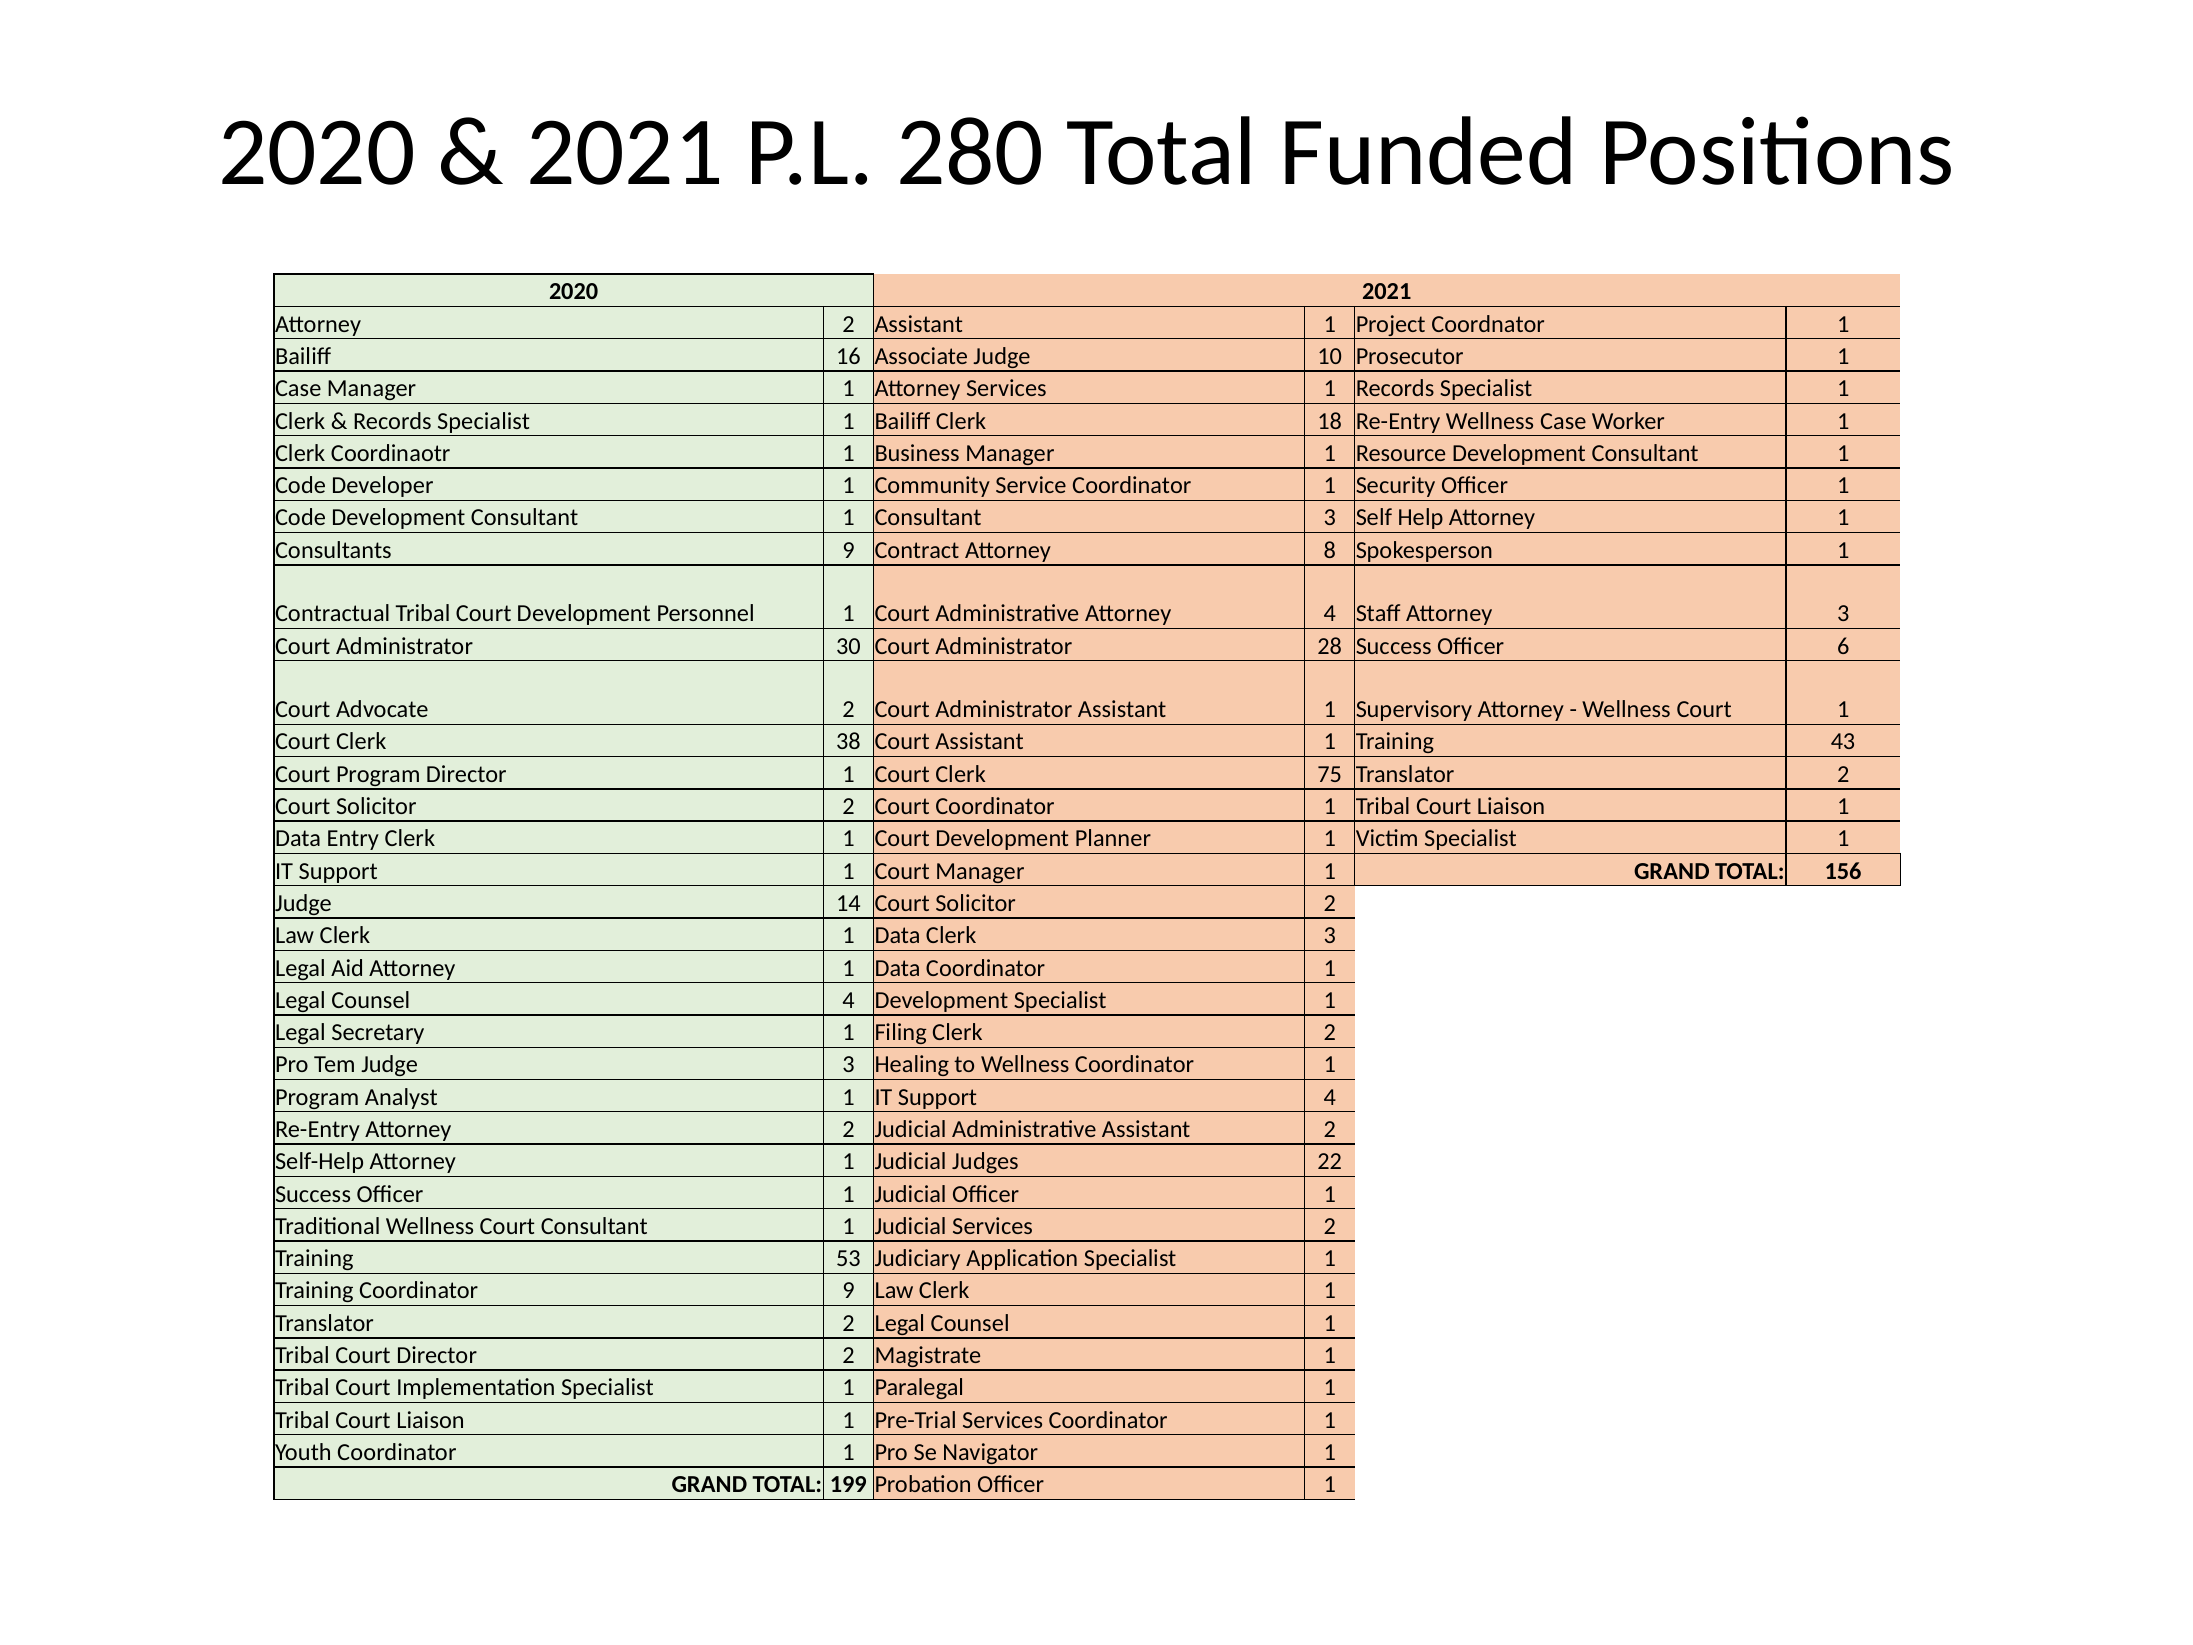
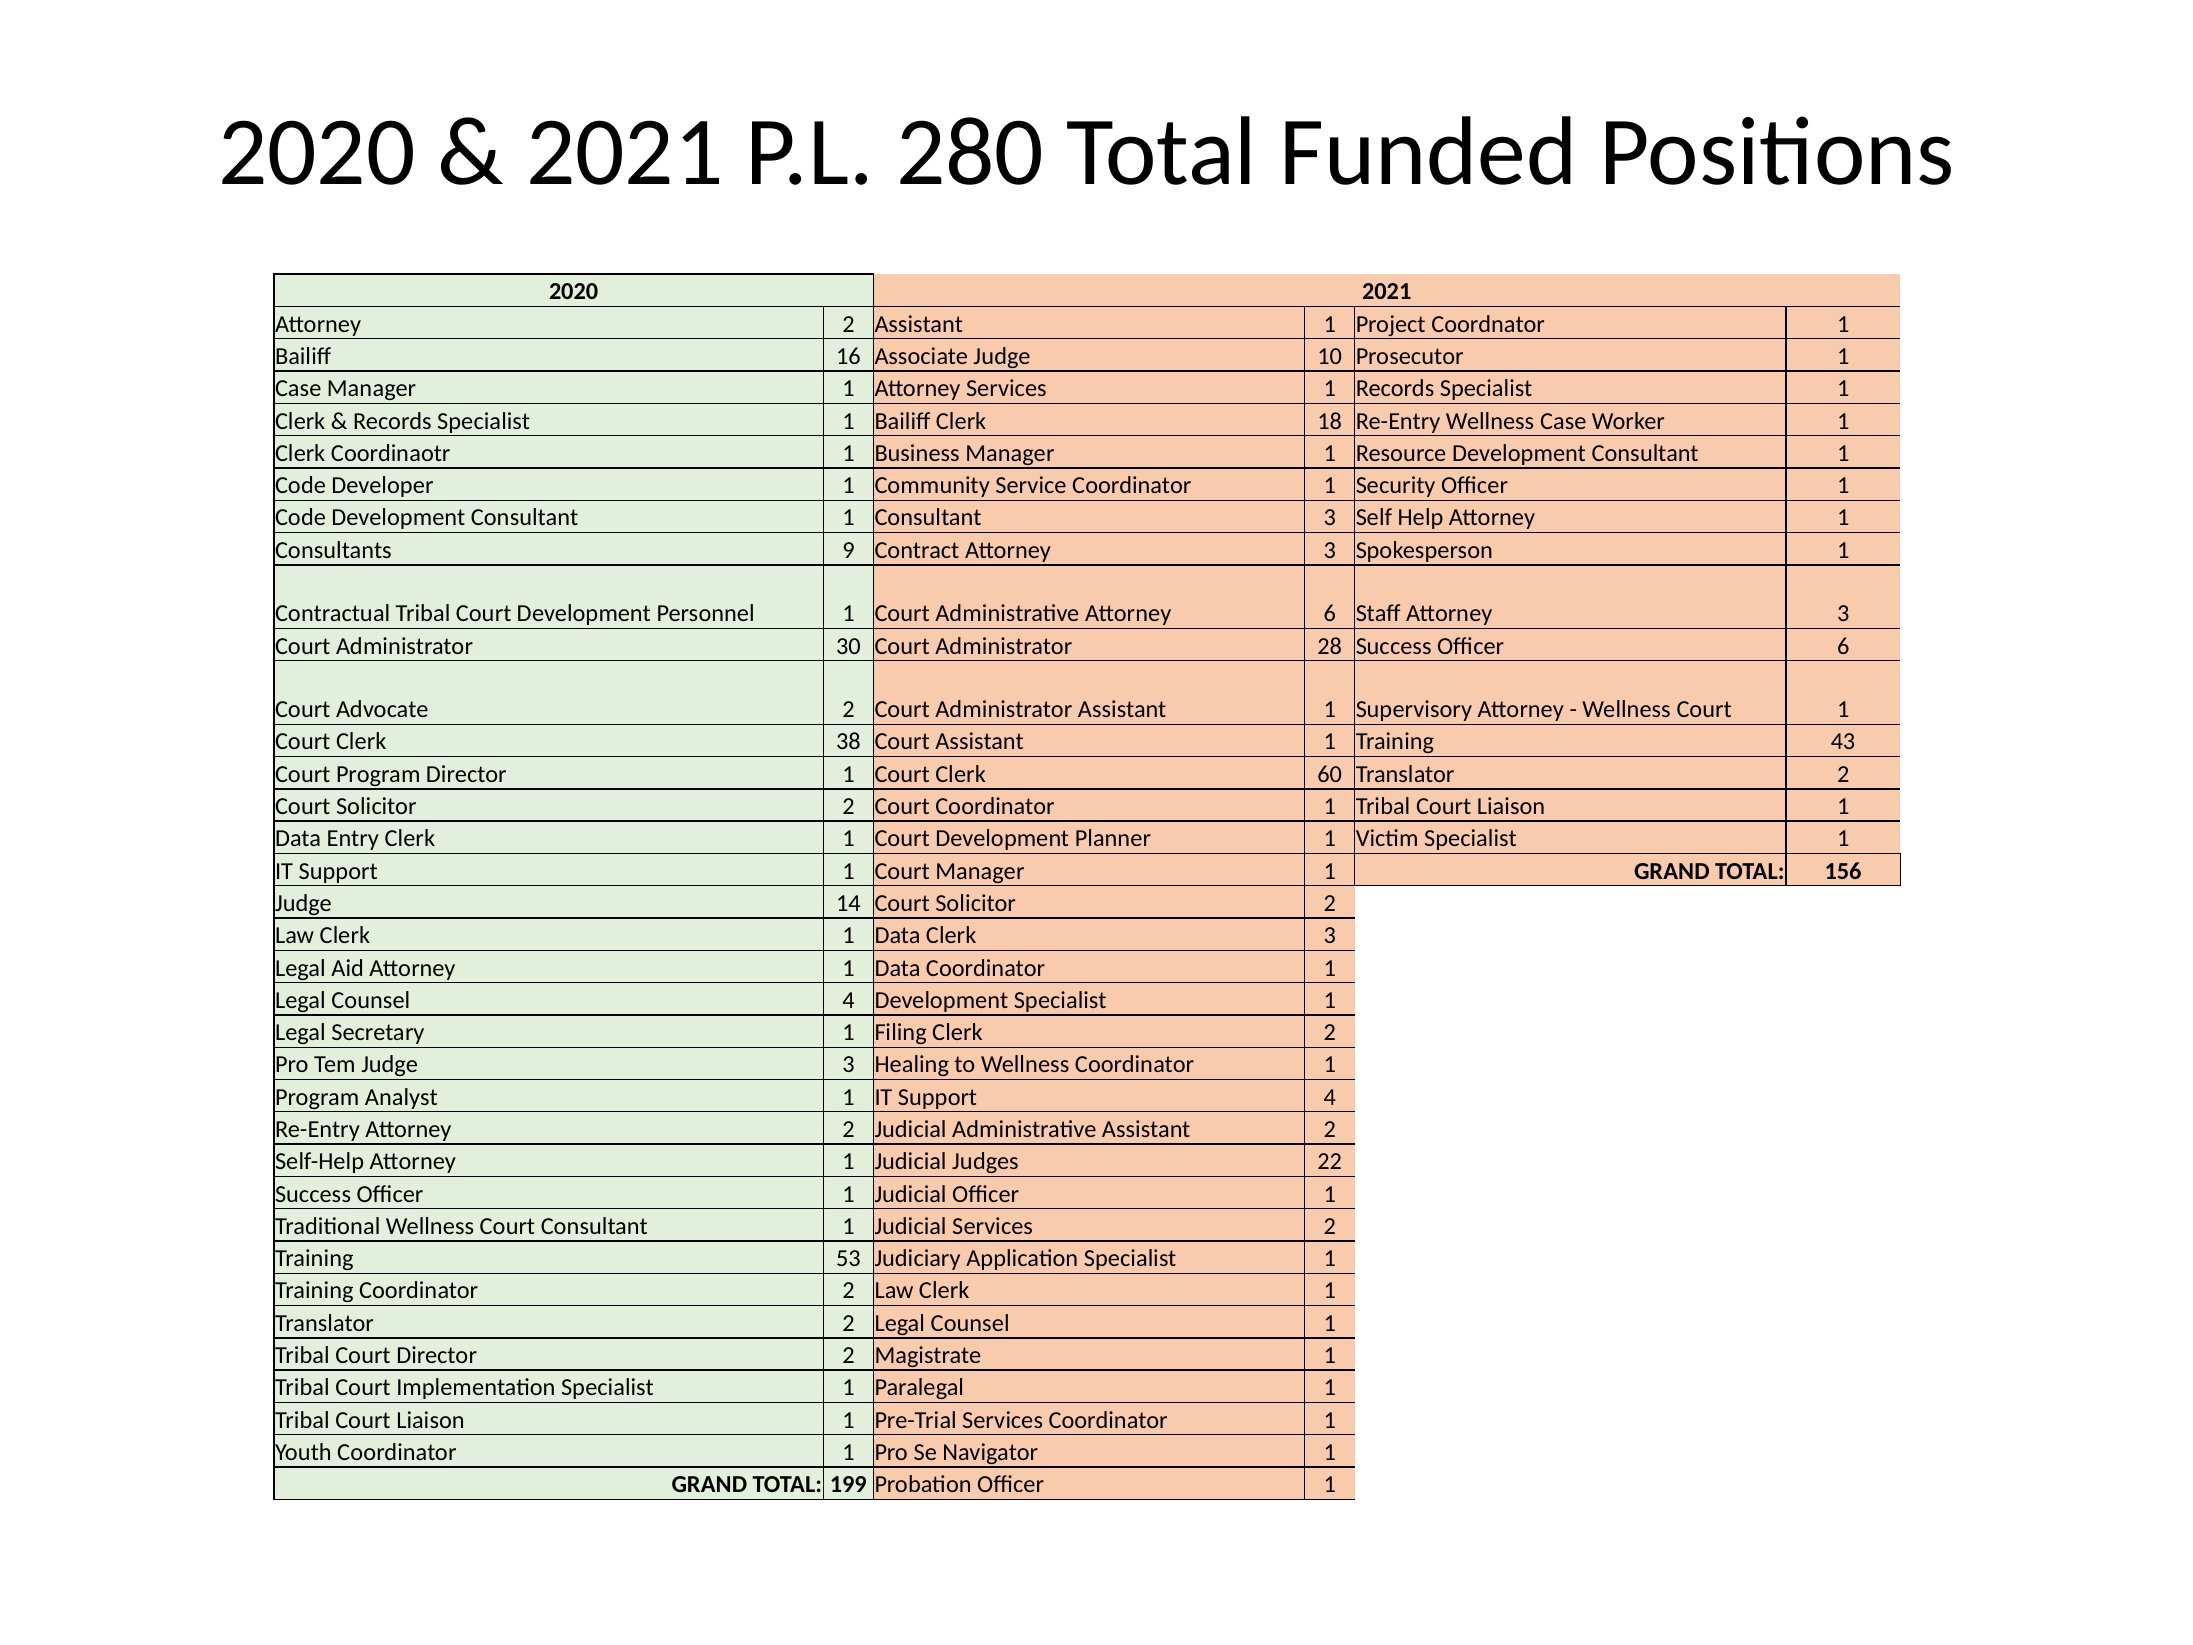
Contract Attorney 8: 8 -> 3 (1330, 550)
Attorney 4: 4 -> 6 (1330, 614)
75: 75 -> 60 (1330, 774)
Coordinator 9: 9 -> 2 (849, 1291)
